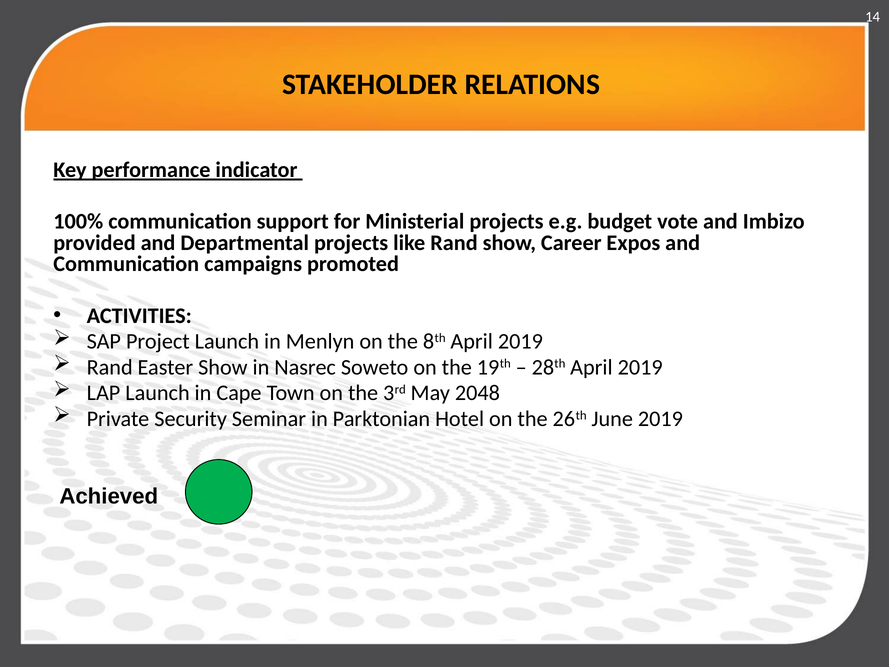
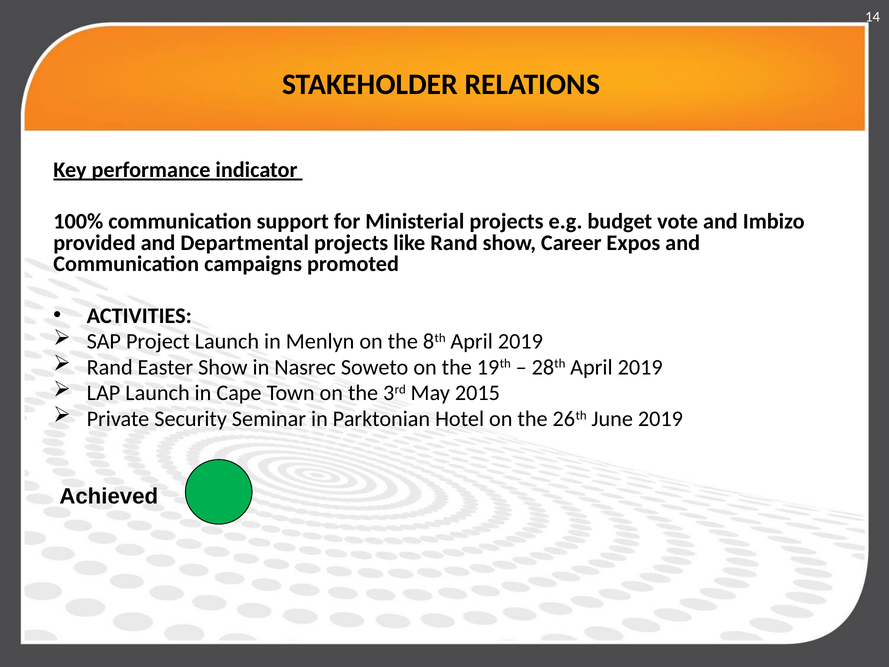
2048: 2048 -> 2015 (477, 393)
